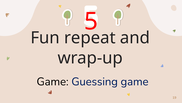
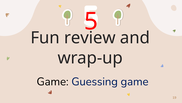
repeat: repeat -> review (90, 38)
